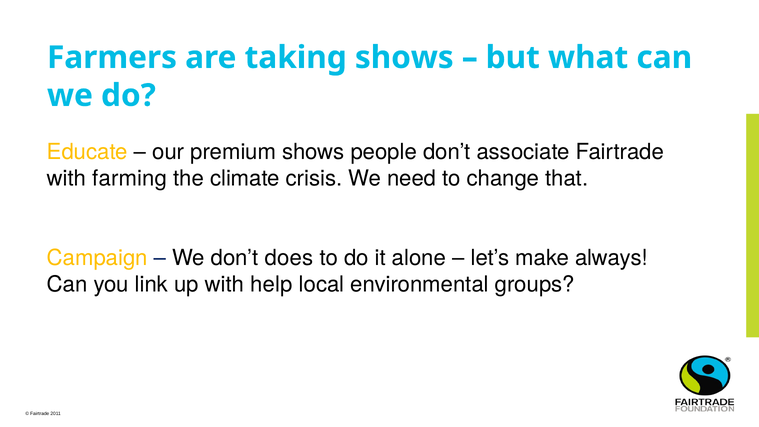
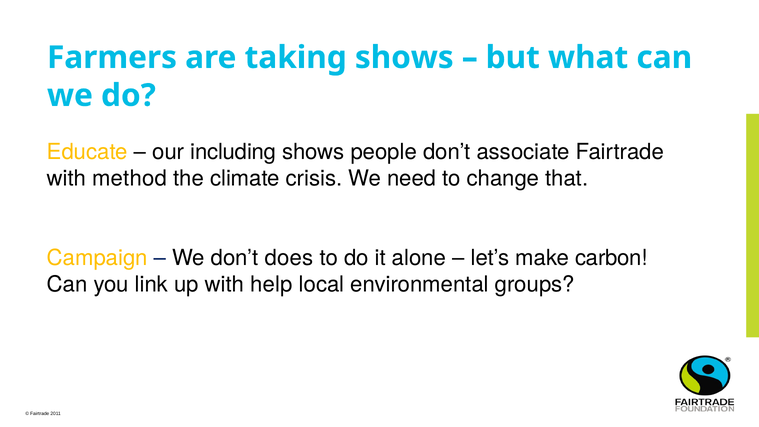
premium: premium -> including (233, 152)
farming: farming -> method (130, 178)
always: always -> carbon (611, 258)
